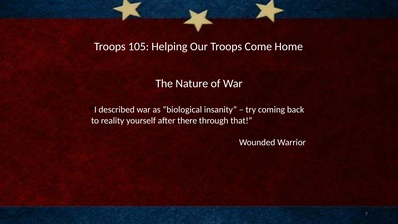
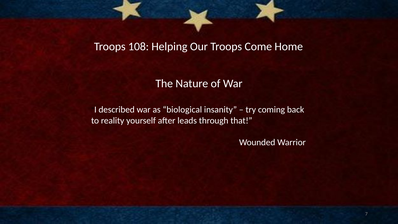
105: 105 -> 108 (139, 46)
there: there -> leads (187, 121)
